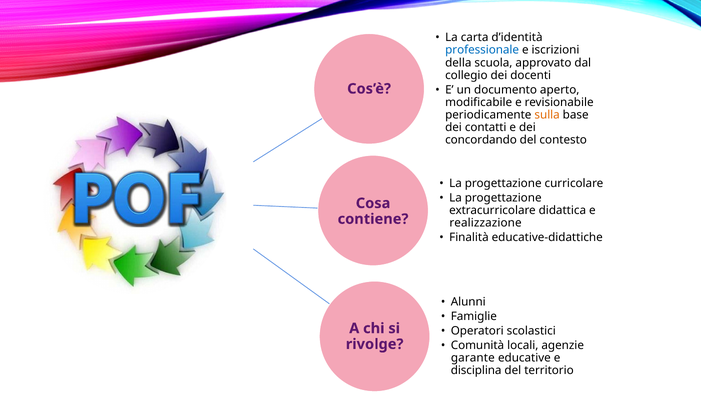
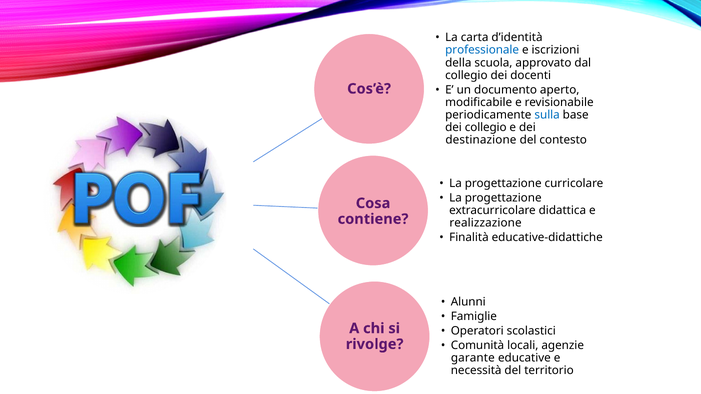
sulla colour: orange -> blue (547, 115)
dei contatti: contatti -> collegio (486, 128)
concordando: concordando -> destinazione (481, 140)
disciplina: disciplina -> necessità (476, 371)
